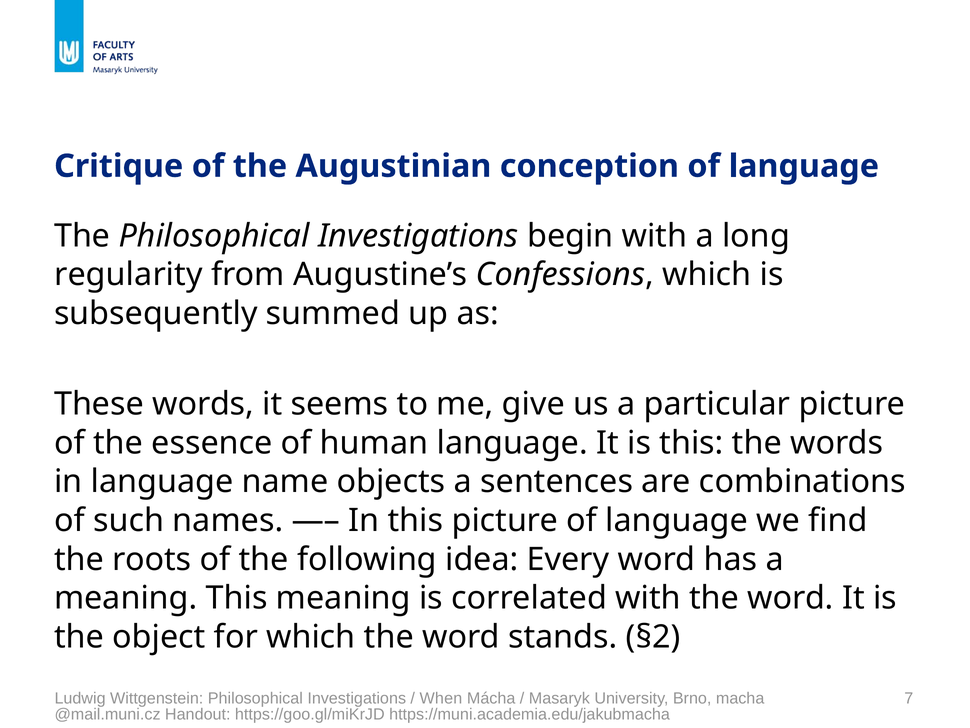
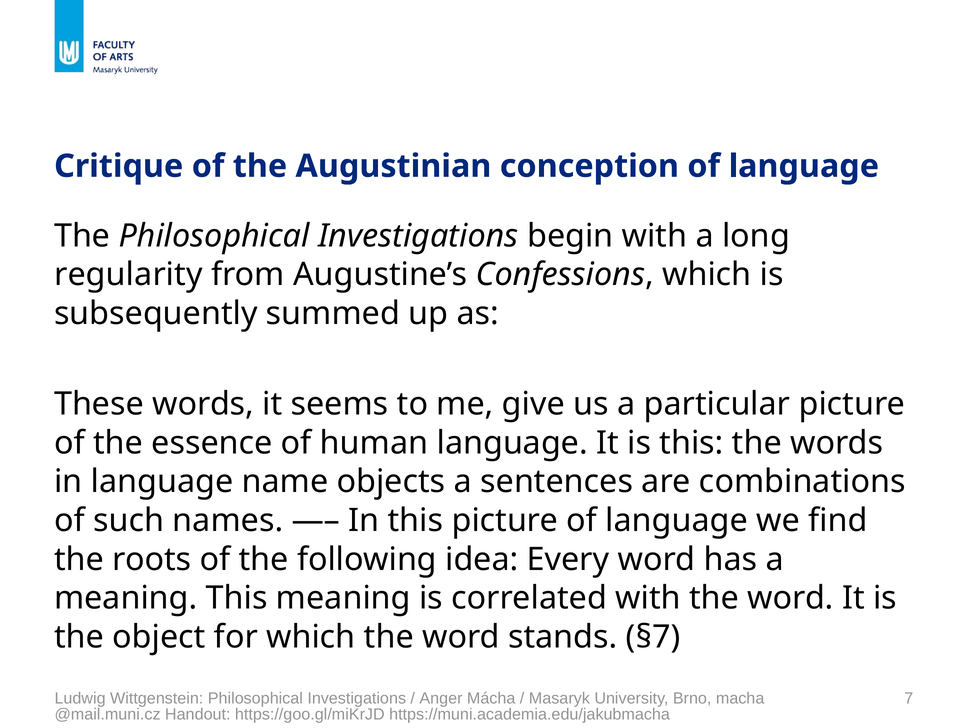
§2: §2 -> §7 (653, 637)
When: When -> Anger (441, 698)
